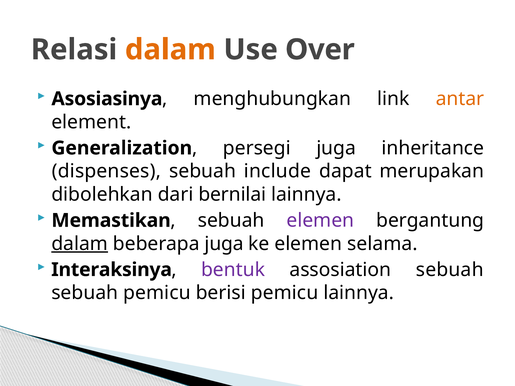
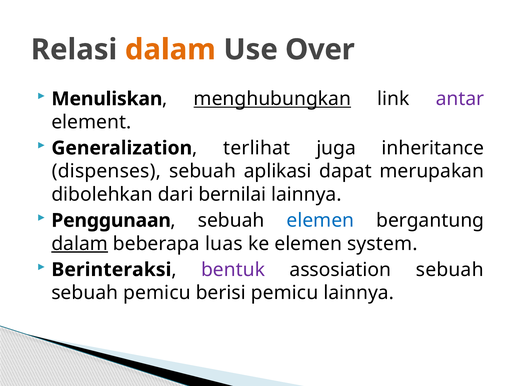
Asosiasinya: Asosiasinya -> Menuliskan (107, 99)
menghubungkan underline: none -> present (272, 99)
antar colour: orange -> purple (460, 99)
persegi: persegi -> terlihat (257, 148)
include: include -> aplikasi (278, 171)
Memastikan: Memastikan -> Penggunaan (111, 221)
elemen colour: purple -> blue (320, 221)
beberapa juga: juga -> luas (224, 244)
selama: selama -> system (382, 244)
Interaksinya: Interaksinya -> Berinteraksi (111, 270)
